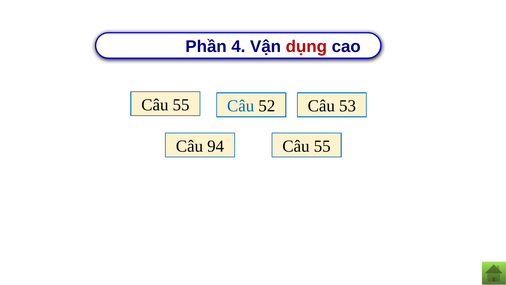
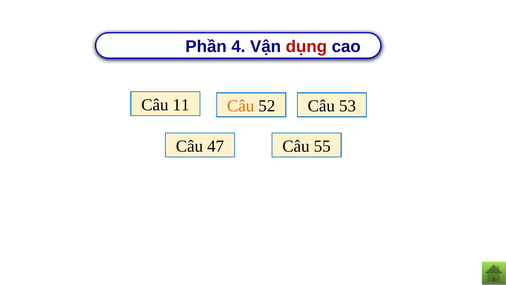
55: 55 -> 11 (181, 105)
Câu colour: blue -> orange (241, 106)
94: 94 -> 47 (216, 146)
